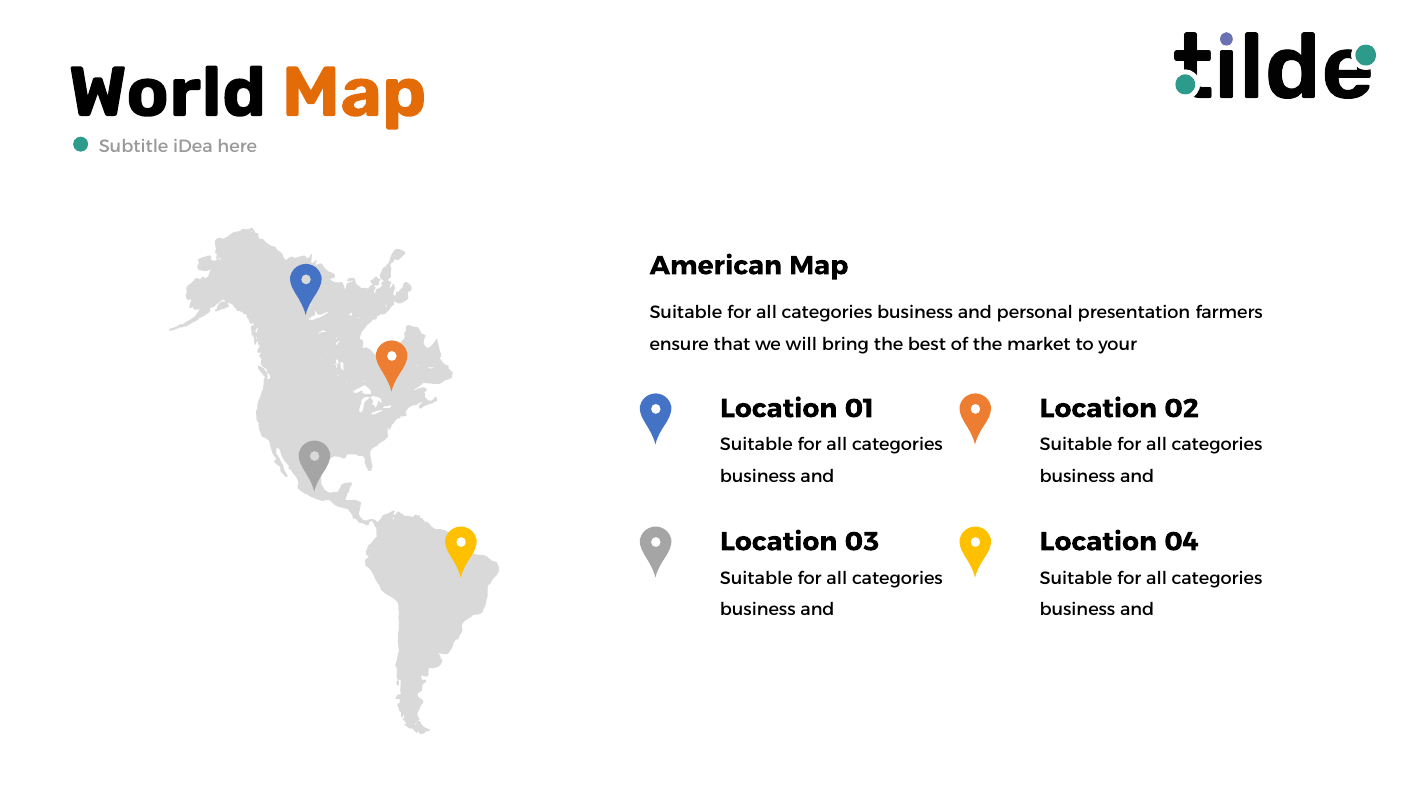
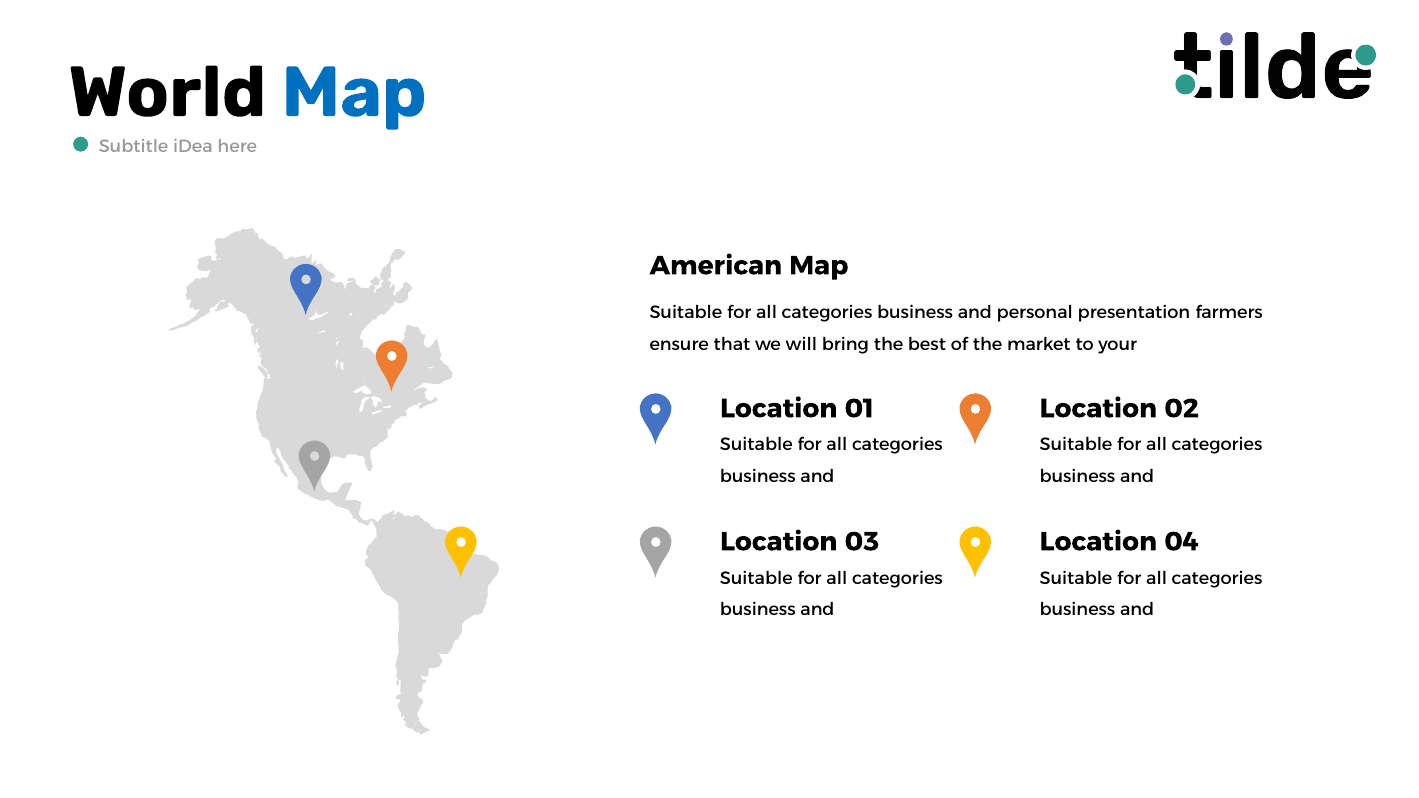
Map colour: orange -> blue (354, 93)
